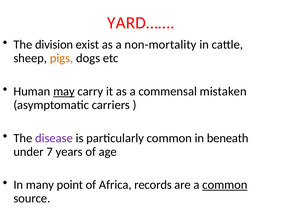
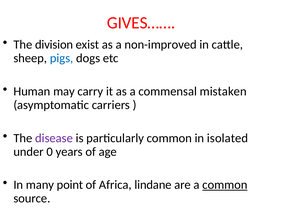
YARD……: YARD…… -> GIVES…… (141, 23)
non-mortality: non-mortality -> non-improved (161, 44)
pigs colour: orange -> blue (62, 58)
may underline: present -> none (64, 91)
beneath: beneath -> isolated (228, 138)
7: 7 -> 0 (50, 151)
records: records -> lindane (153, 184)
